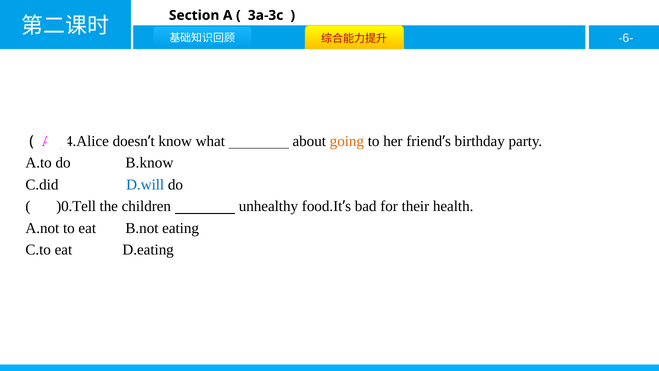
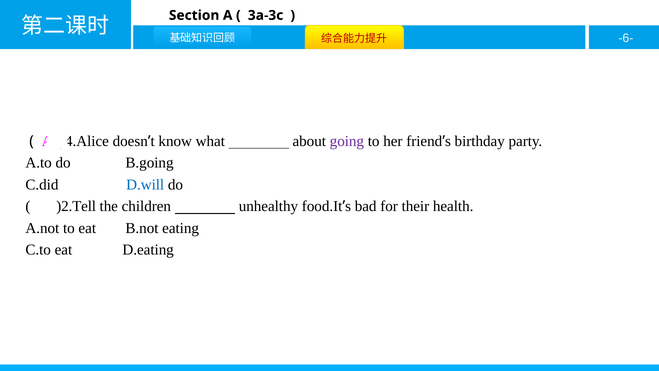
going colour: orange -> purple (347, 141)
B.know: B.know -> B.going (150, 163)
)0.Tell: )0.Tell -> )2.Tell (76, 206)
